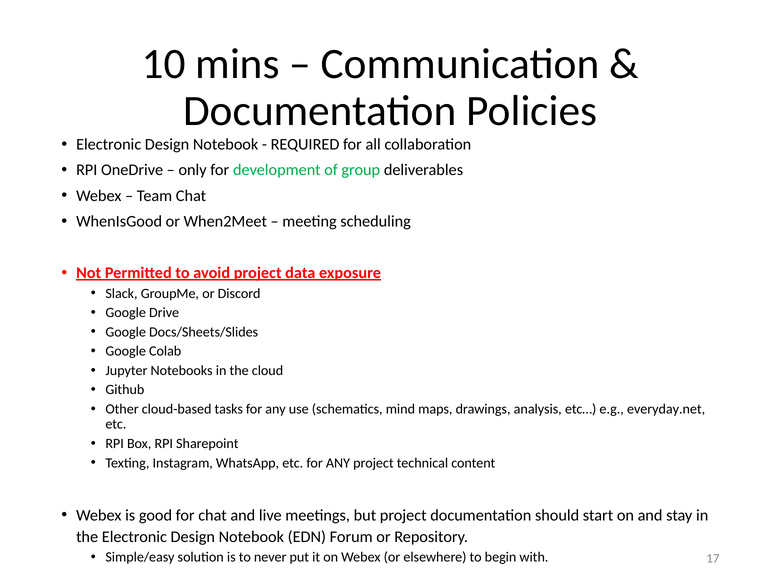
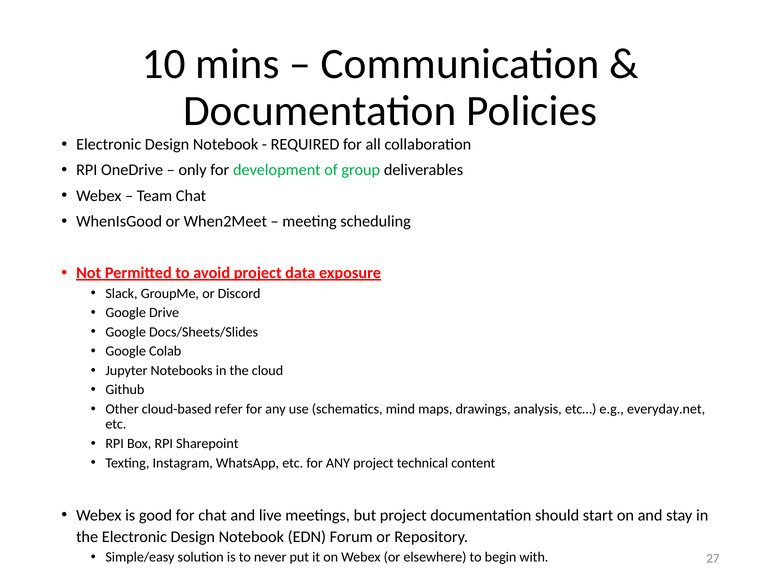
tasks: tasks -> refer (229, 410)
17: 17 -> 27 (713, 559)
